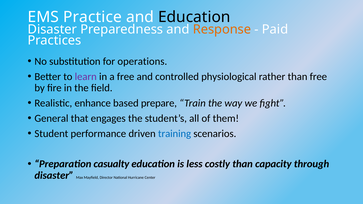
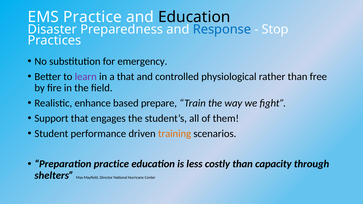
Response colour: orange -> blue (222, 29)
Paid: Paid -> Stop (275, 29)
operations: operations -> emergency (142, 61)
a free: free -> that (126, 77)
General: General -> Support (51, 118)
training colour: blue -> orange (175, 134)
Preparation casualty: casualty -> practice (111, 164)
disaster: disaster -> shelters (54, 176)
